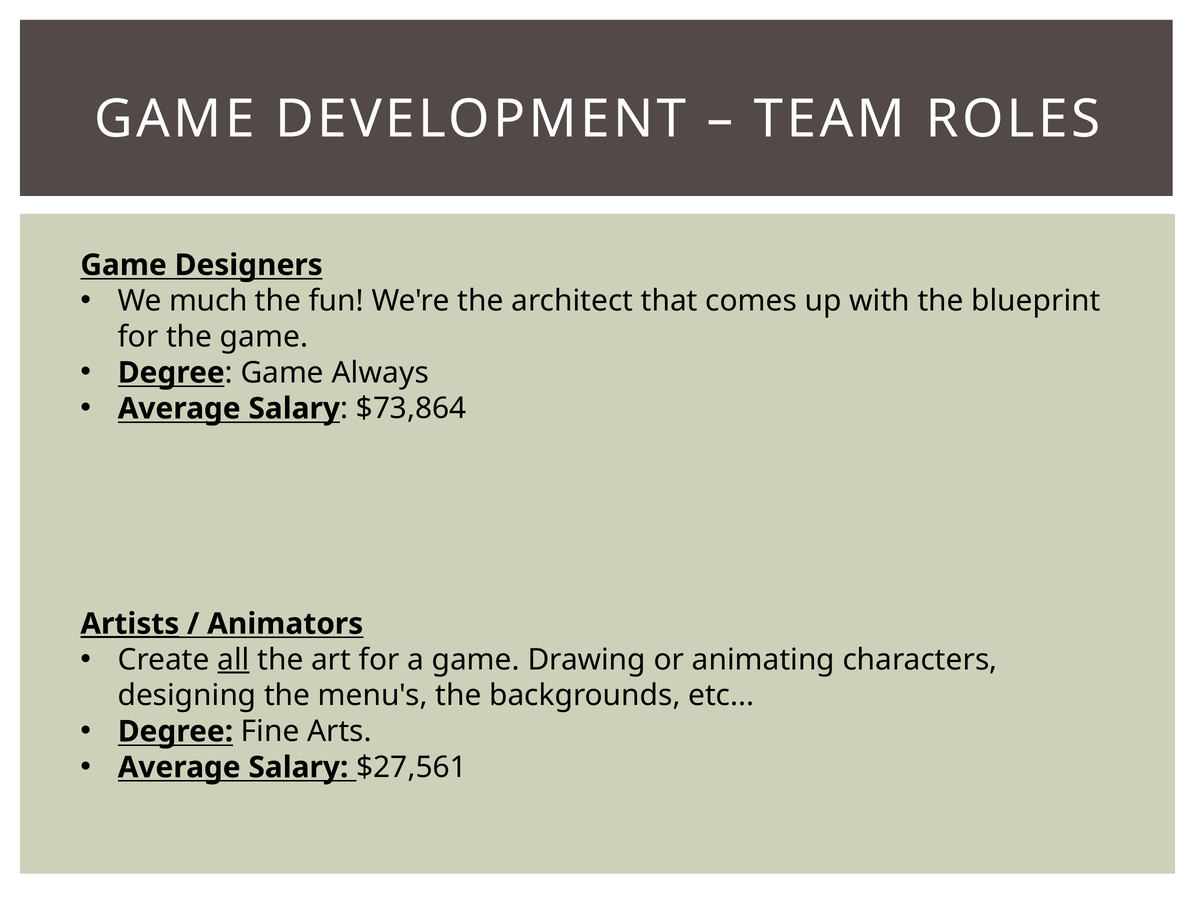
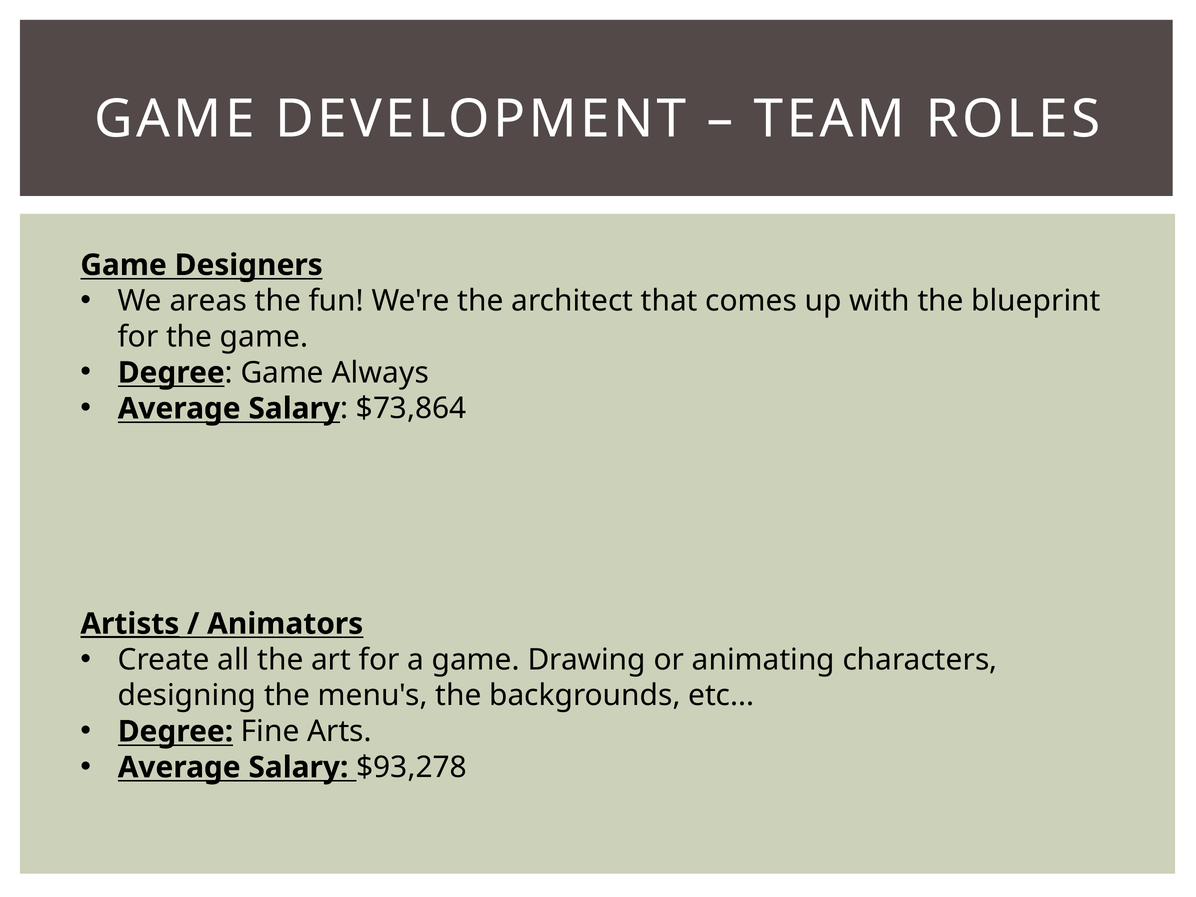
much: much -> areas (208, 301)
all underline: present -> none (234, 660)
$27,561: $27,561 -> $93,278 (412, 767)
